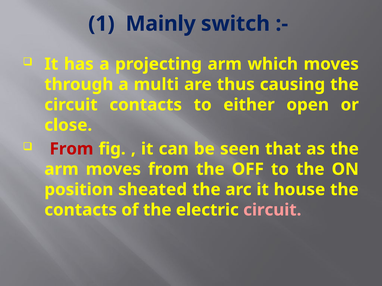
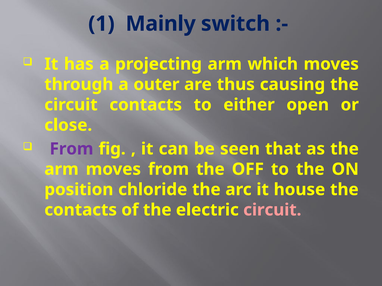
multi: multi -> outer (156, 85)
From colour: red -> purple (71, 149)
sheated: sheated -> chloride (153, 190)
